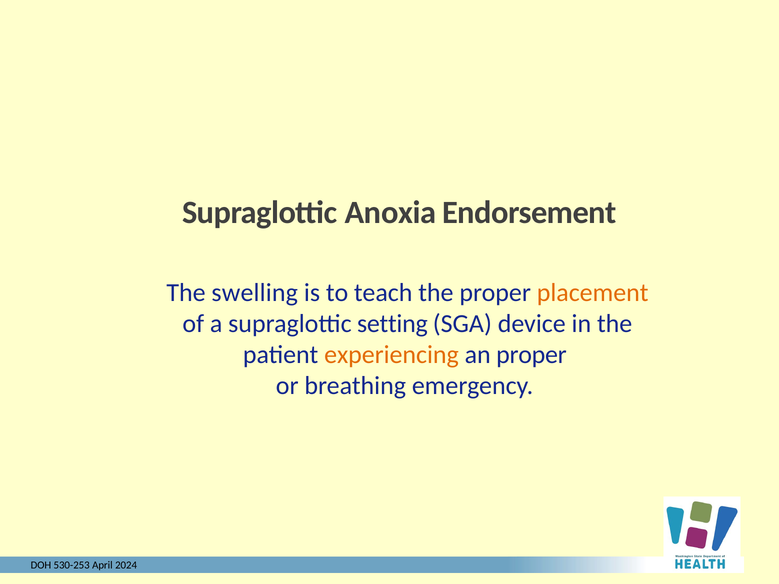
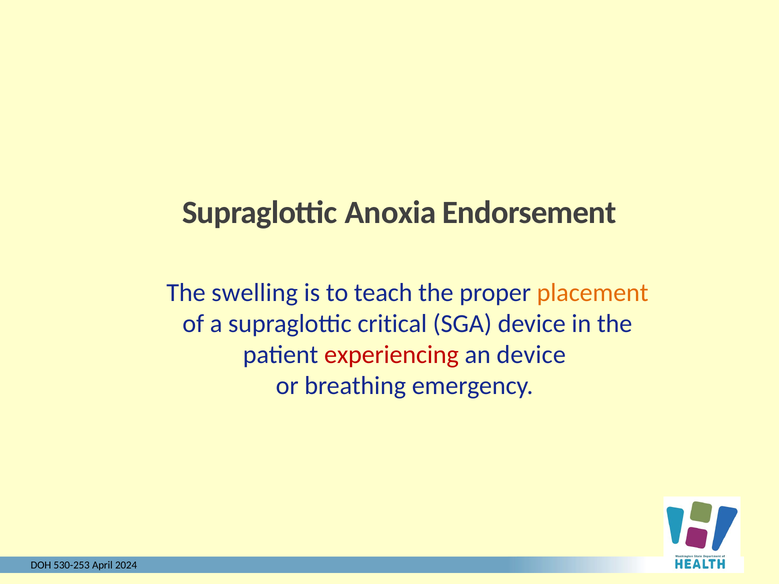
setting: setting -> critical (392, 324)
experiencing colour: orange -> red (391, 355)
an proper: proper -> device (531, 355)
